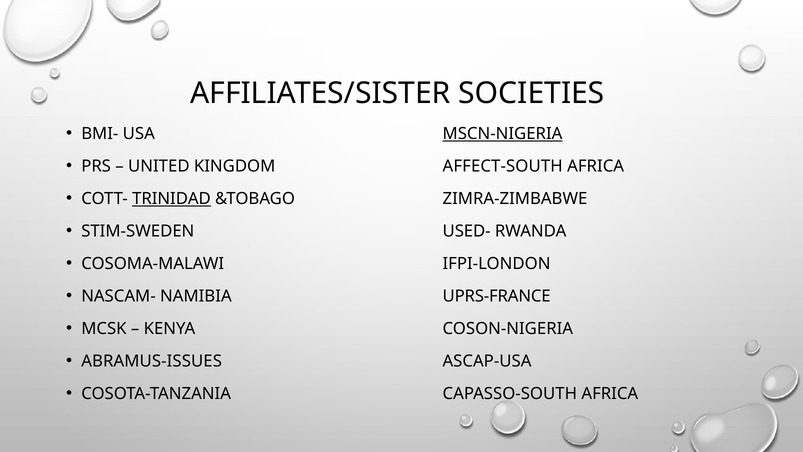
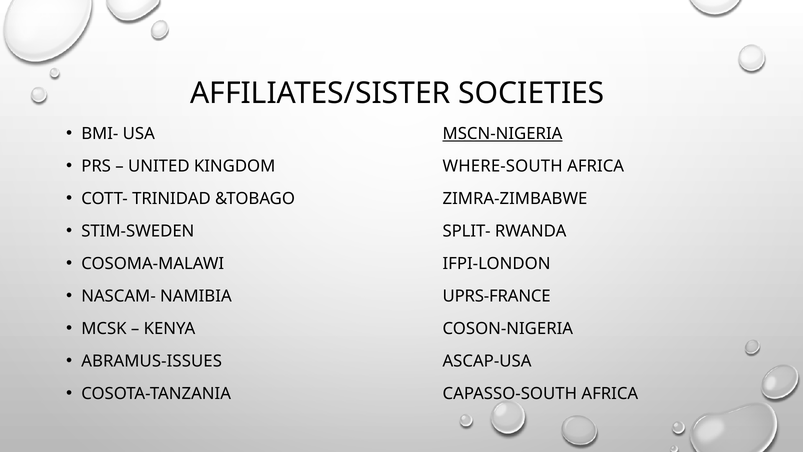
AFFECT-SOUTH: AFFECT-SOUTH -> WHERE-SOUTH (503, 166)
TRINIDAD underline: present -> none (171, 199)
USED-: USED- -> SPLIT- (467, 231)
